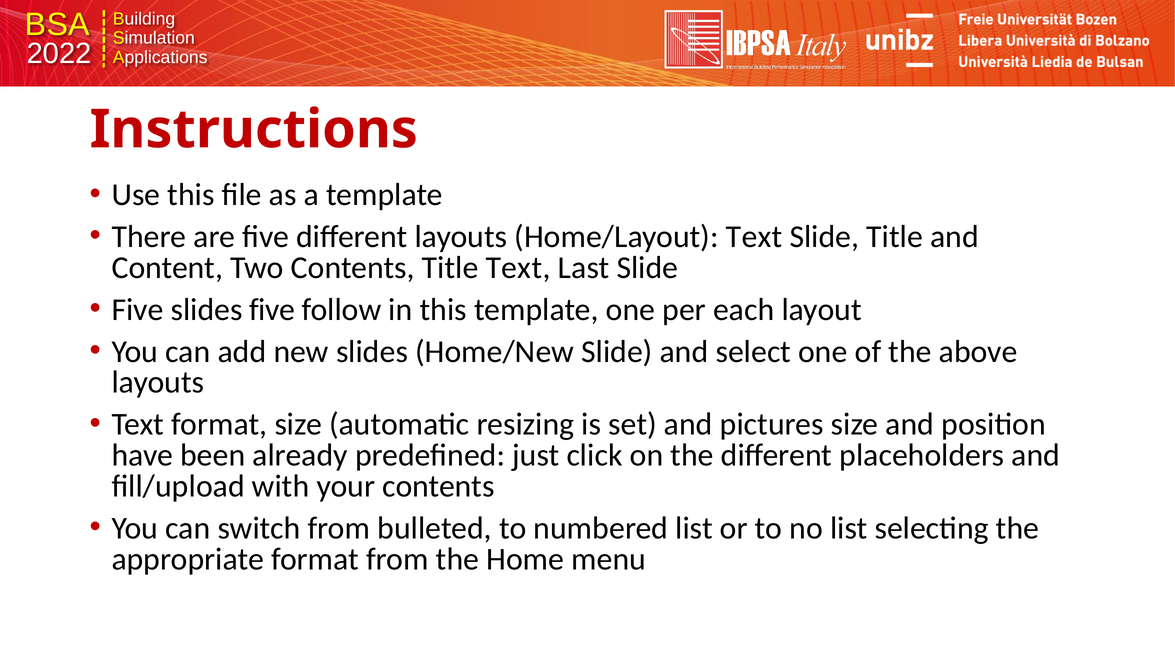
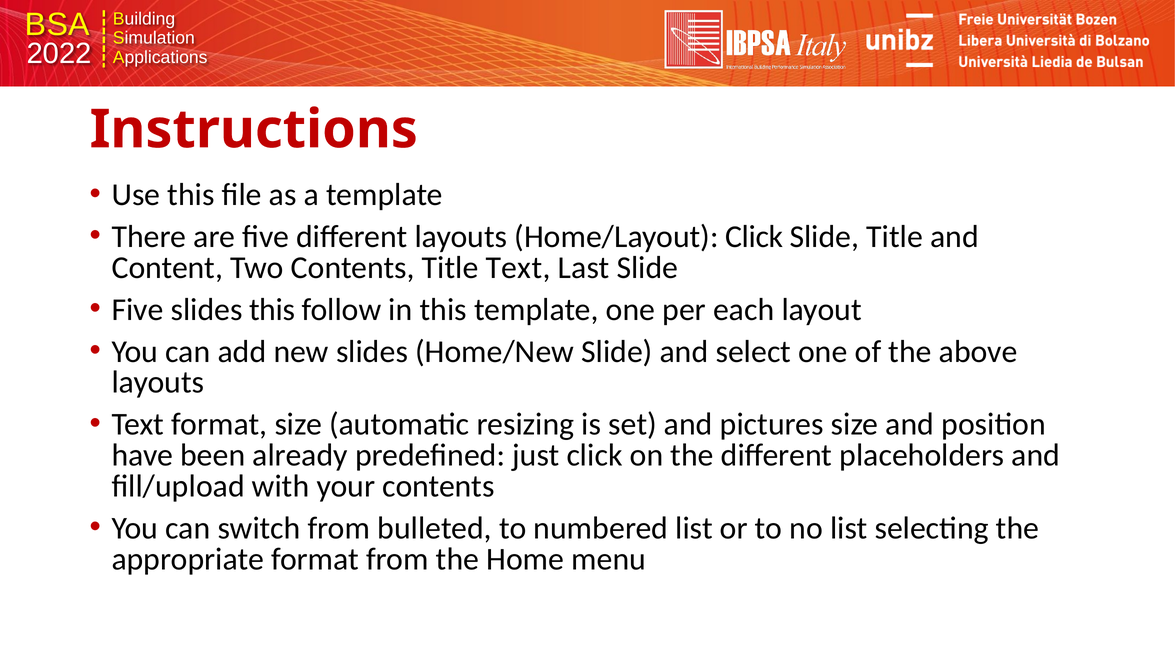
Home/Layout Text: Text -> Click (754, 237)
slides five: five -> this (272, 310)
